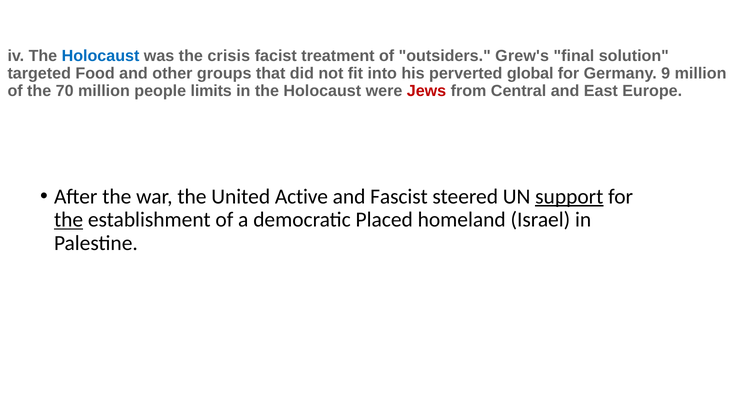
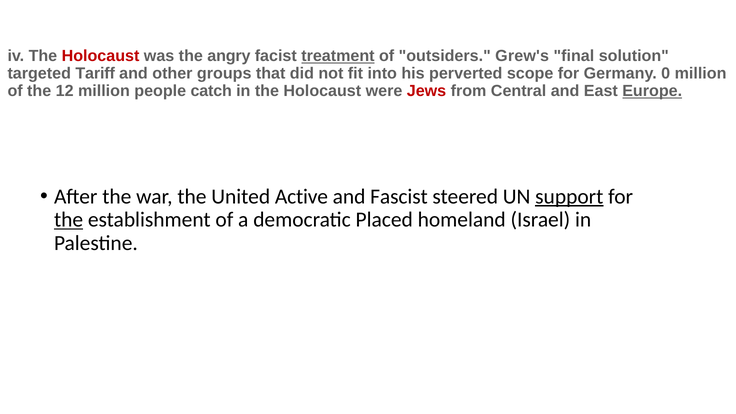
Holocaust colour: blue -> red (101, 56)
crisis: crisis -> angry (229, 56)
treatment underline: none -> present (338, 56)
Food: Food -> Tariff (95, 74)
global: global -> scope (530, 74)
9: 9 -> 0 (666, 74)
70: 70 -> 12 (65, 91)
limits: limits -> catch (211, 91)
Europe underline: none -> present (652, 91)
